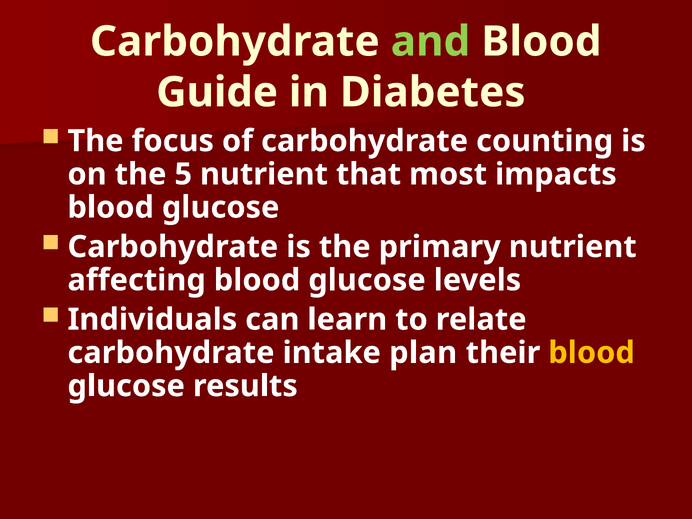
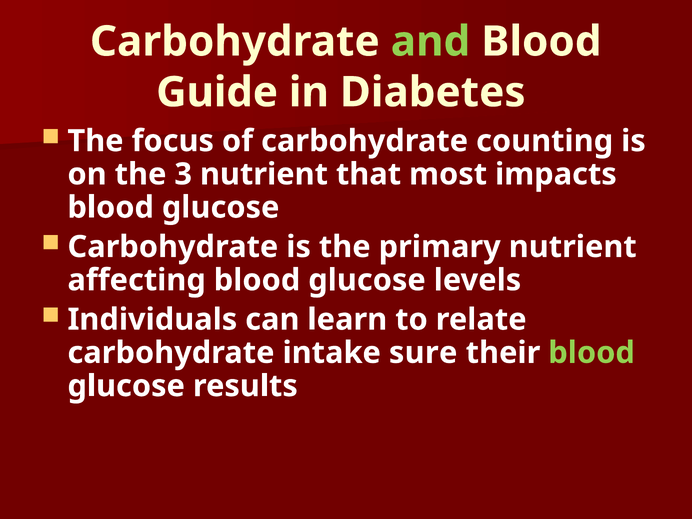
5: 5 -> 3 (183, 174)
plan: plan -> sure (423, 353)
blood colour: yellow -> light green (592, 353)
